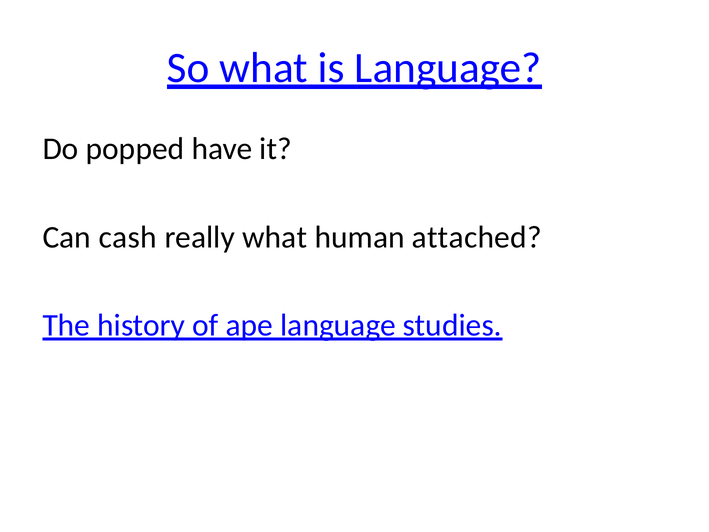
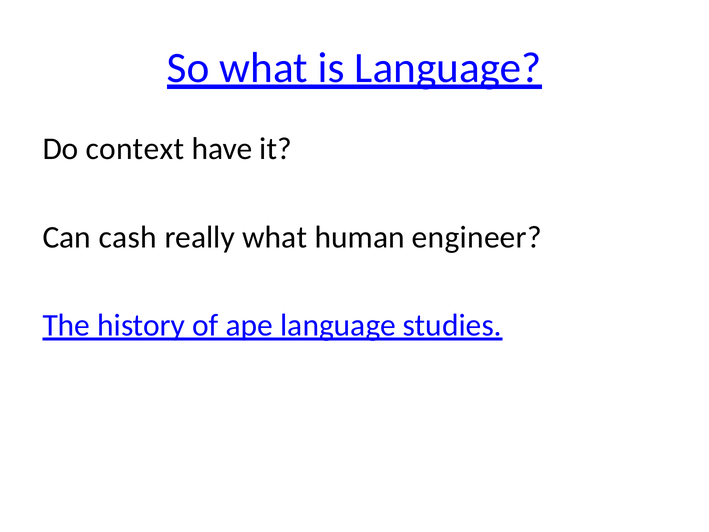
popped: popped -> context (135, 149)
attached: attached -> engineer (477, 237)
